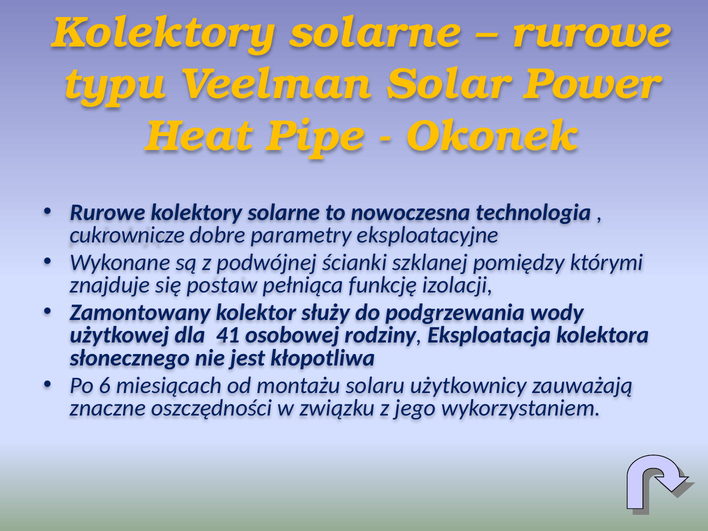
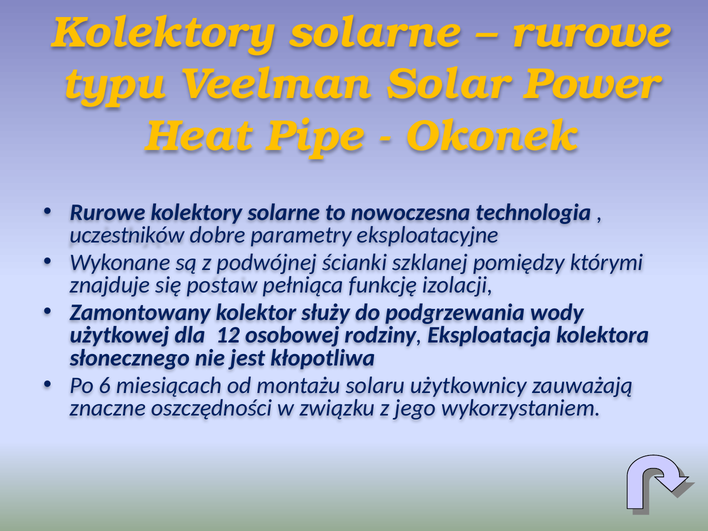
cukrownicze: cukrownicze -> uczestników (127, 235)
41: 41 -> 12 (228, 335)
